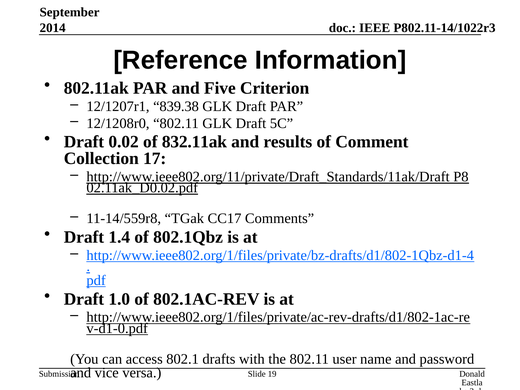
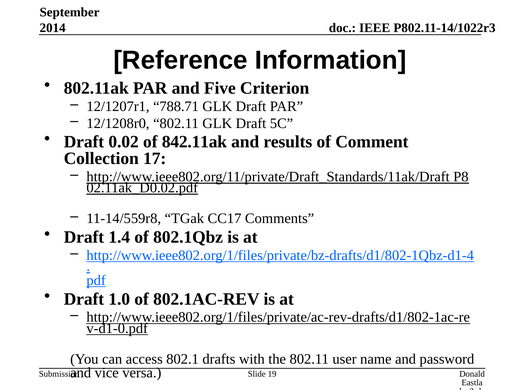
839.38: 839.38 -> 788.71 (176, 106)
832.11ak: 832.11ak -> 842.11ak (194, 142)
